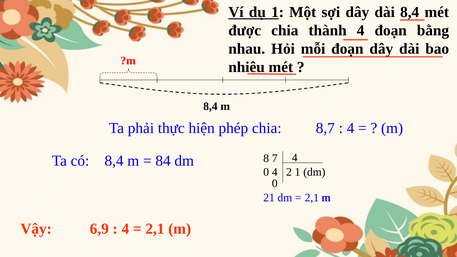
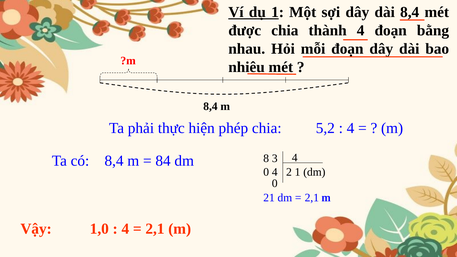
8,7: 8,7 -> 5,2 (325, 128)
7: 7 -> 3 (275, 158)
6,9: 6,9 -> 1,0 (99, 229)
